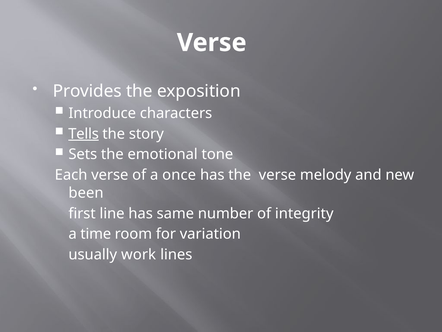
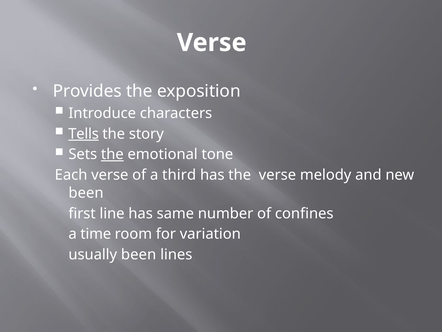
the underline: none -> present (112, 154)
once: once -> third (179, 175)
integrity: integrity -> confines (304, 213)
usually work: work -> been (139, 254)
